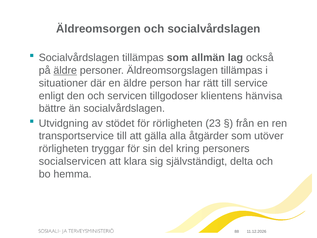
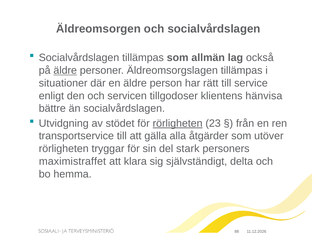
rörligheten underline: none -> present (178, 123)
kring: kring -> stark (188, 149)
socialservicen: socialservicen -> maximistraffet (72, 161)
